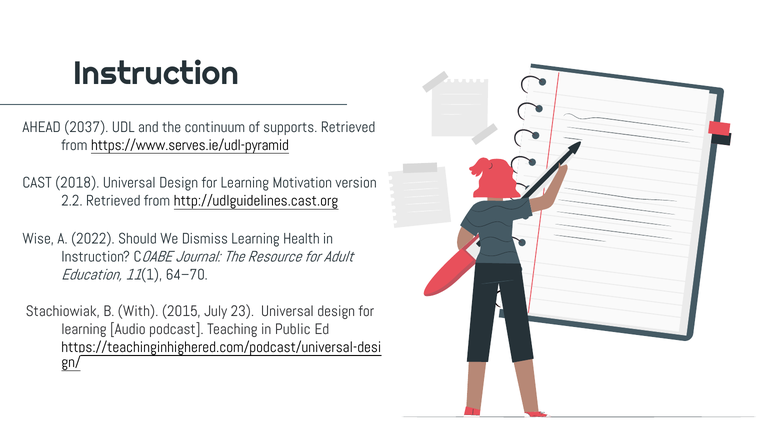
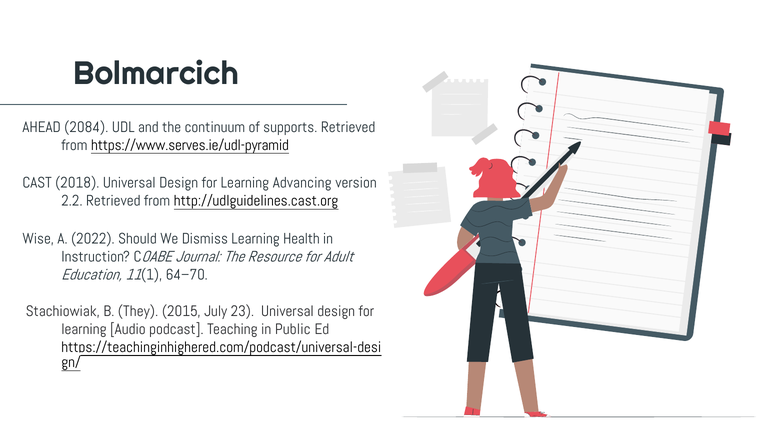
Instruction: Instruction -> Bolmarcich (156, 73)
2037: 2037 -> 2084 (86, 127)
Motivation: Motivation -> Advancing (302, 183)
With: With -> They (138, 311)
